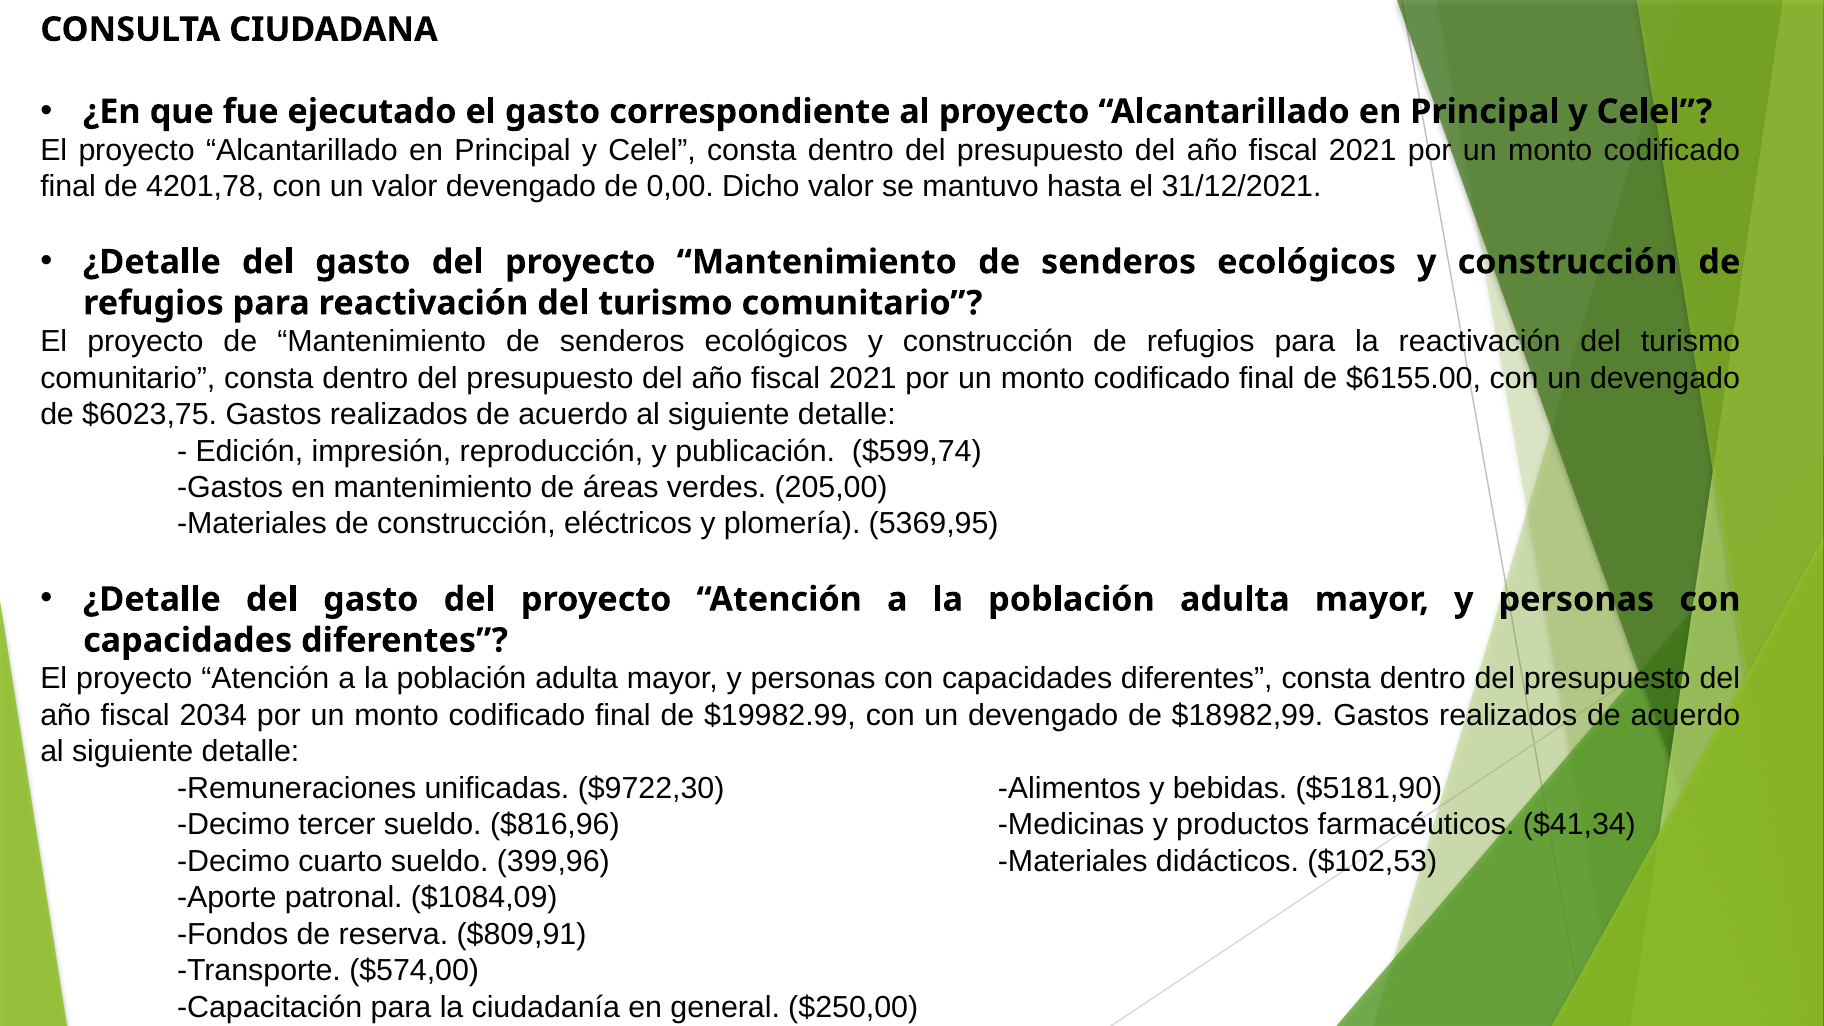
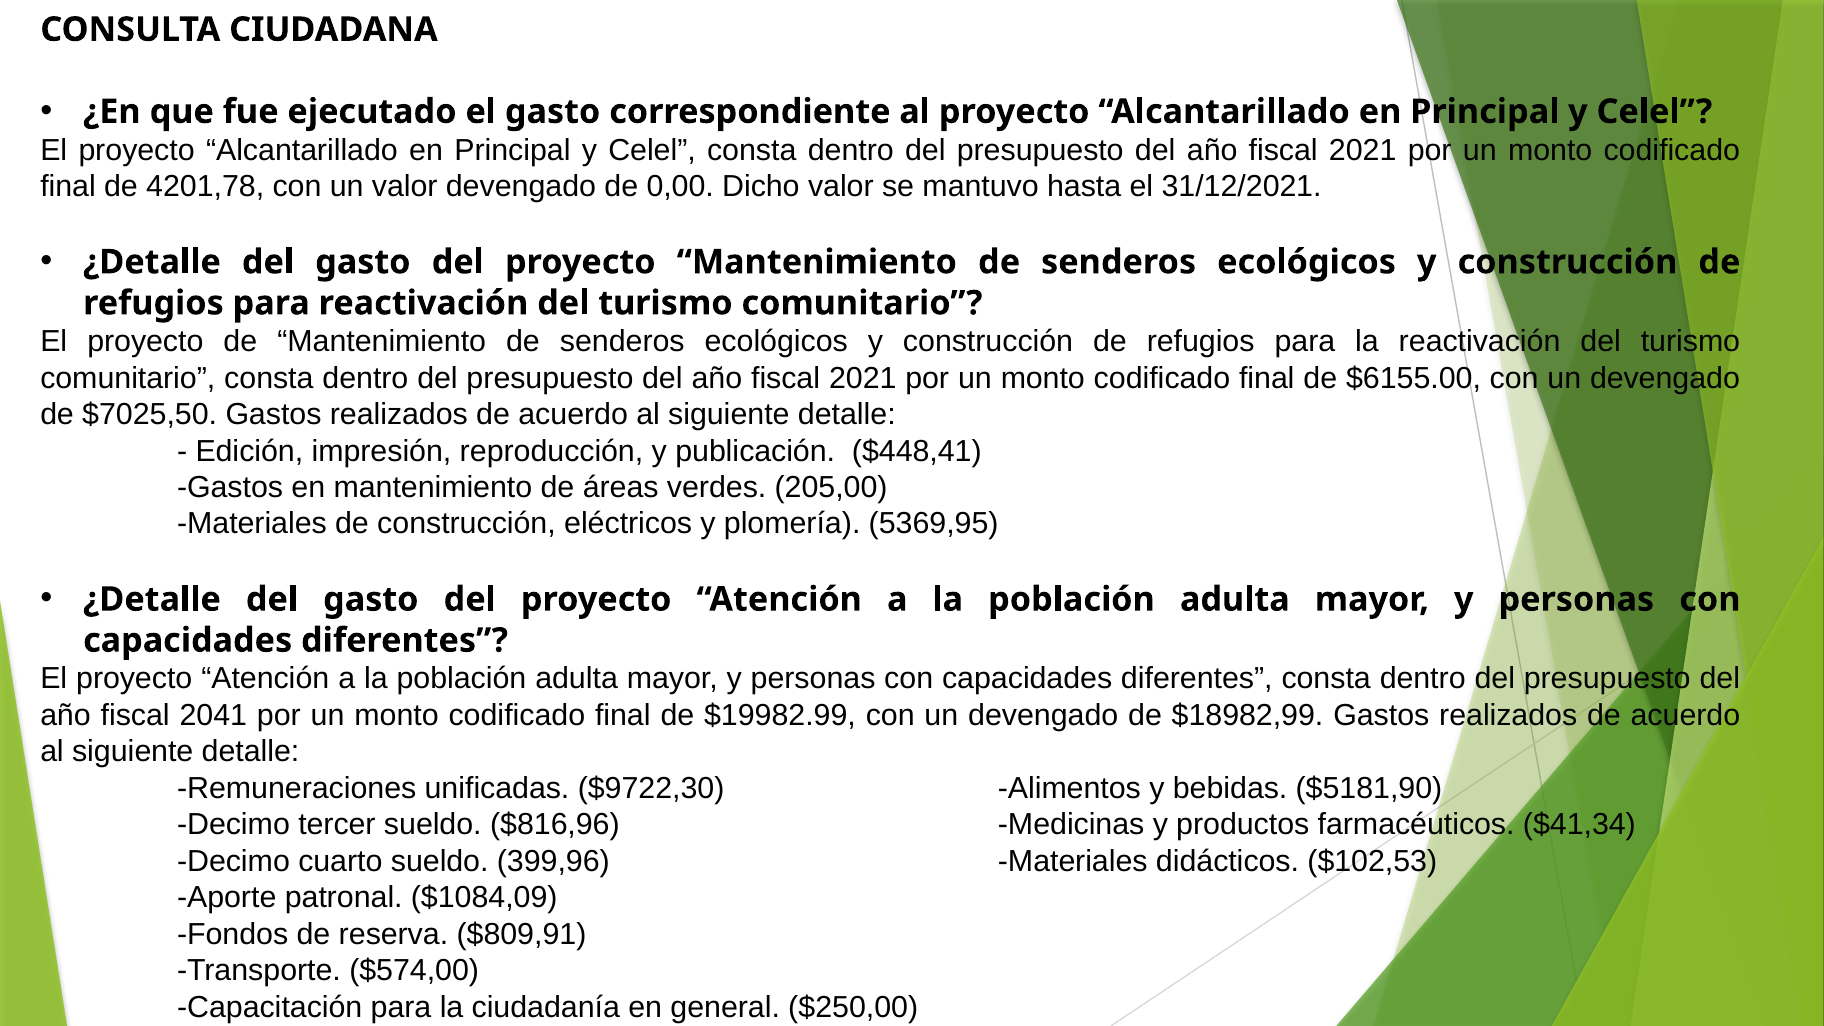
$6023,75: $6023,75 -> $7025,50 (150, 415)
$599,74: $599,74 -> $448,41 (917, 451)
2034: 2034 -> 2041 (213, 715)
